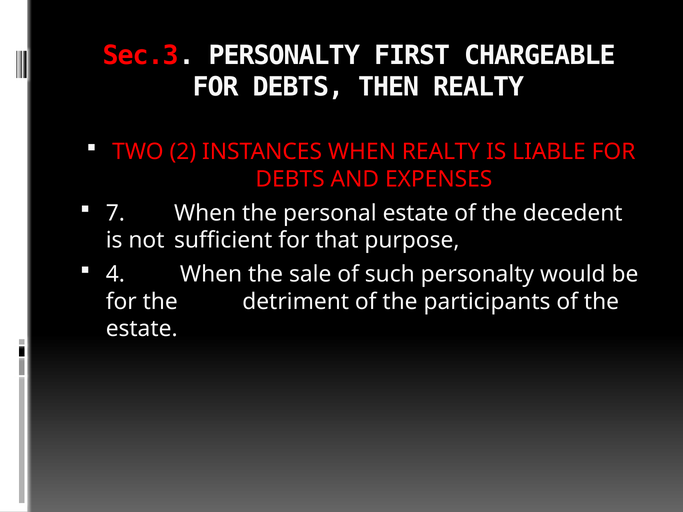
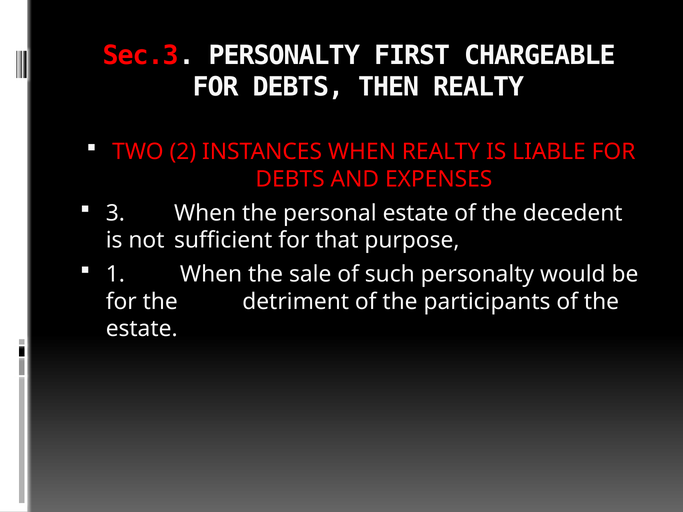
7: 7 -> 3 (115, 213)
4: 4 -> 1 (115, 274)
